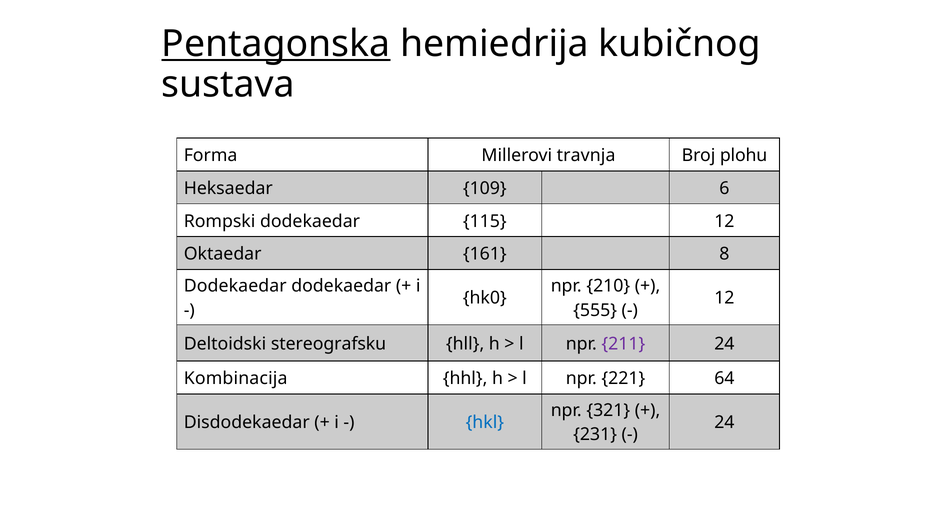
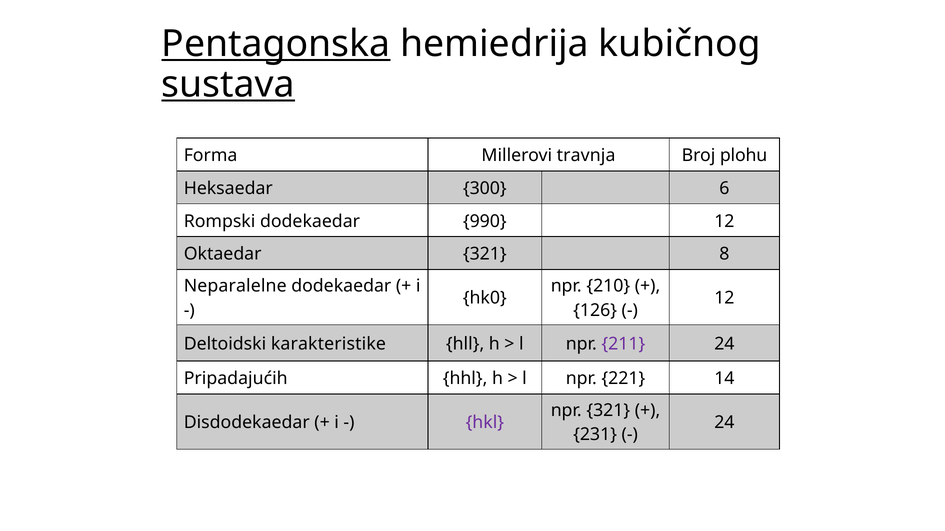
sustava underline: none -> present (228, 84)
109: 109 -> 300 (485, 188)
115: 115 -> 990 (485, 221)
Oktaedar 161: 161 -> 321 (485, 254)
Dodekaedar: Dodekaedar -> Neparalelne (235, 286)
555: 555 -> 126 (595, 311)
stereografsku: stereografsku -> karakteristike (328, 344)
Kombinacija: Kombinacija -> Pripadajućih (236, 379)
64: 64 -> 14 (724, 379)
hkl colour: blue -> purple (485, 423)
